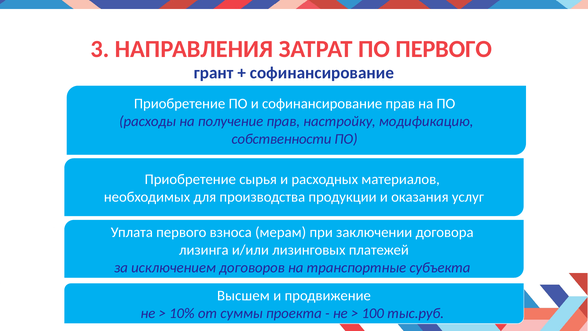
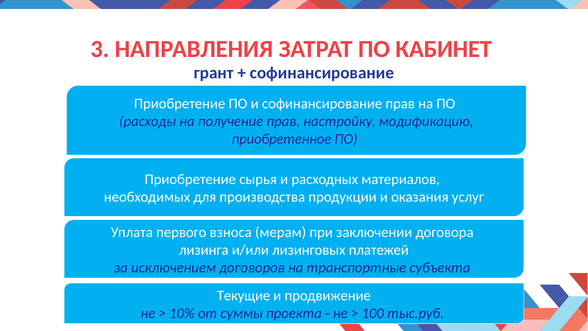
ПО ПЕРВОГО: ПЕРВОГО -> КАБИНЕТ (444, 49)
собственности: собственности -> приобретенное (282, 139)
Высшем: Высшем -> Текущие (244, 295)
